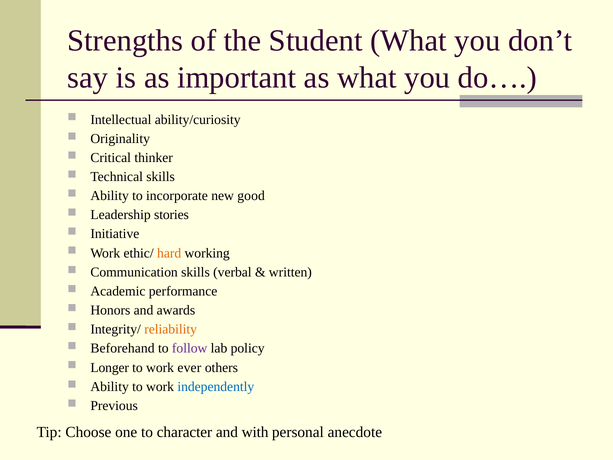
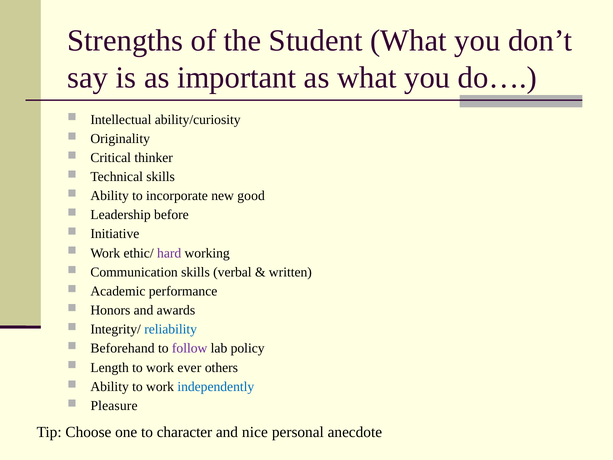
stories: stories -> before (171, 215)
hard colour: orange -> purple (169, 253)
reliability colour: orange -> blue (171, 329)
Longer: Longer -> Length (110, 367)
Previous: Previous -> Pleasure (114, 405)
with: with -> nice (255, 432)
